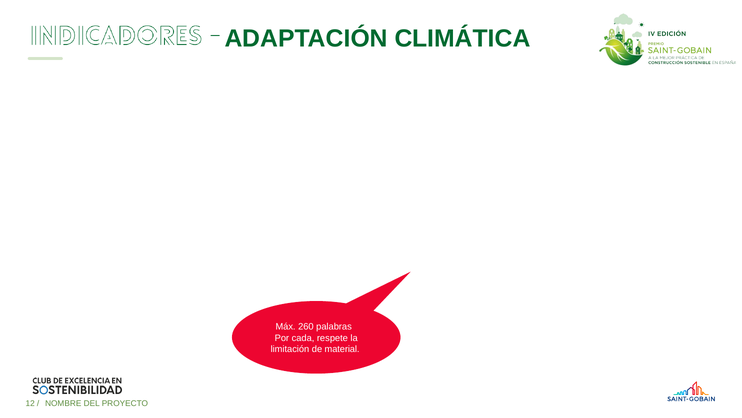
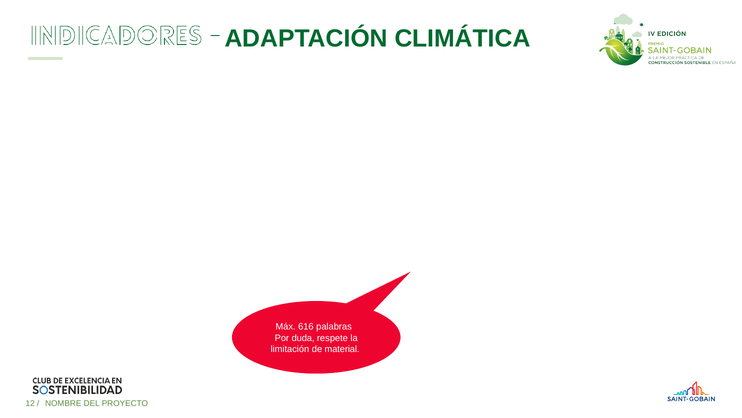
260: 260 -> 616 (306, 326)
cada: cada -> duda (303, 337)
